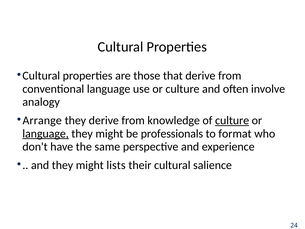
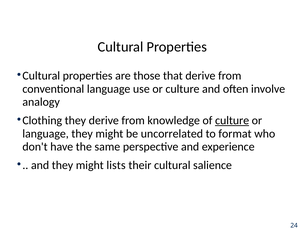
Arrange: Arrange -> Clothing (42, 120)
language underline: present -> none (46, 133)
professionals: professionals -> uncorrelated (172, 133)
